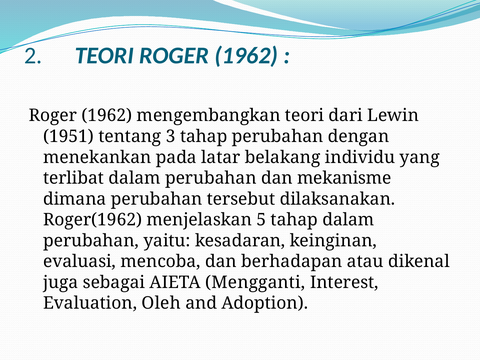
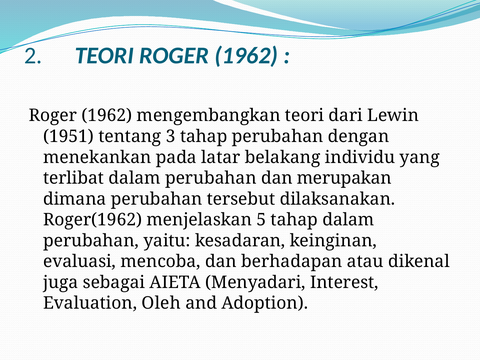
mekanisme: mekanisme -> merupakan (344, 178)
Mengganti: Mengganti -> Menyadari (255, 282)
